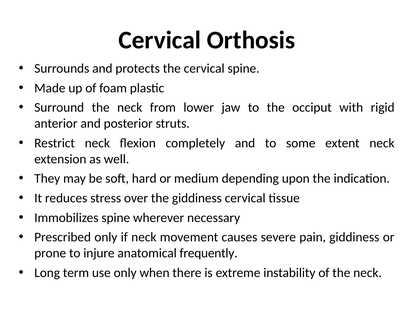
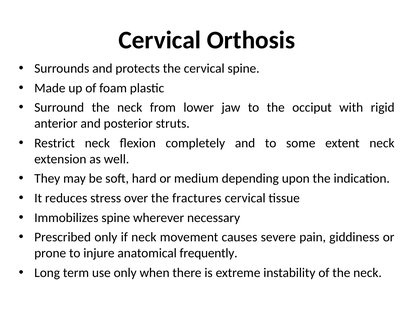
the giddiness: giddiness -> fractures (197, 198)
